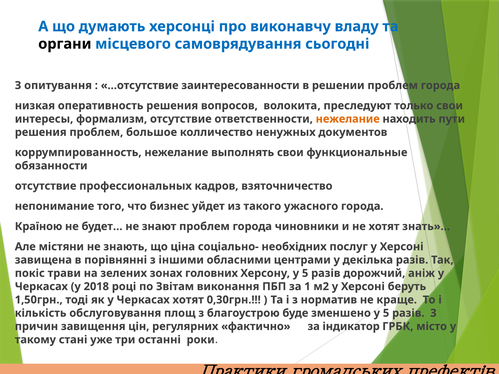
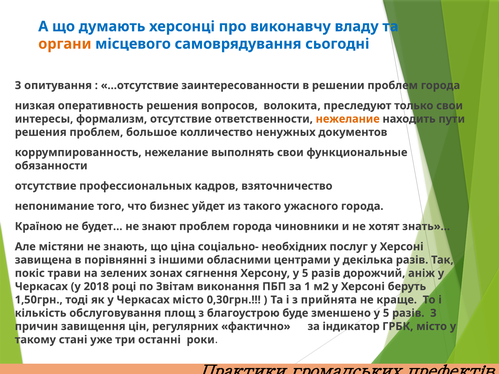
органи colour: black -> orange (65, 44)
головних: головних -> сягнення (211, 273)
Черкасах хотят: хотят -> місто (188, 300)
норматив: норматив -> прийнята (329, 300)
